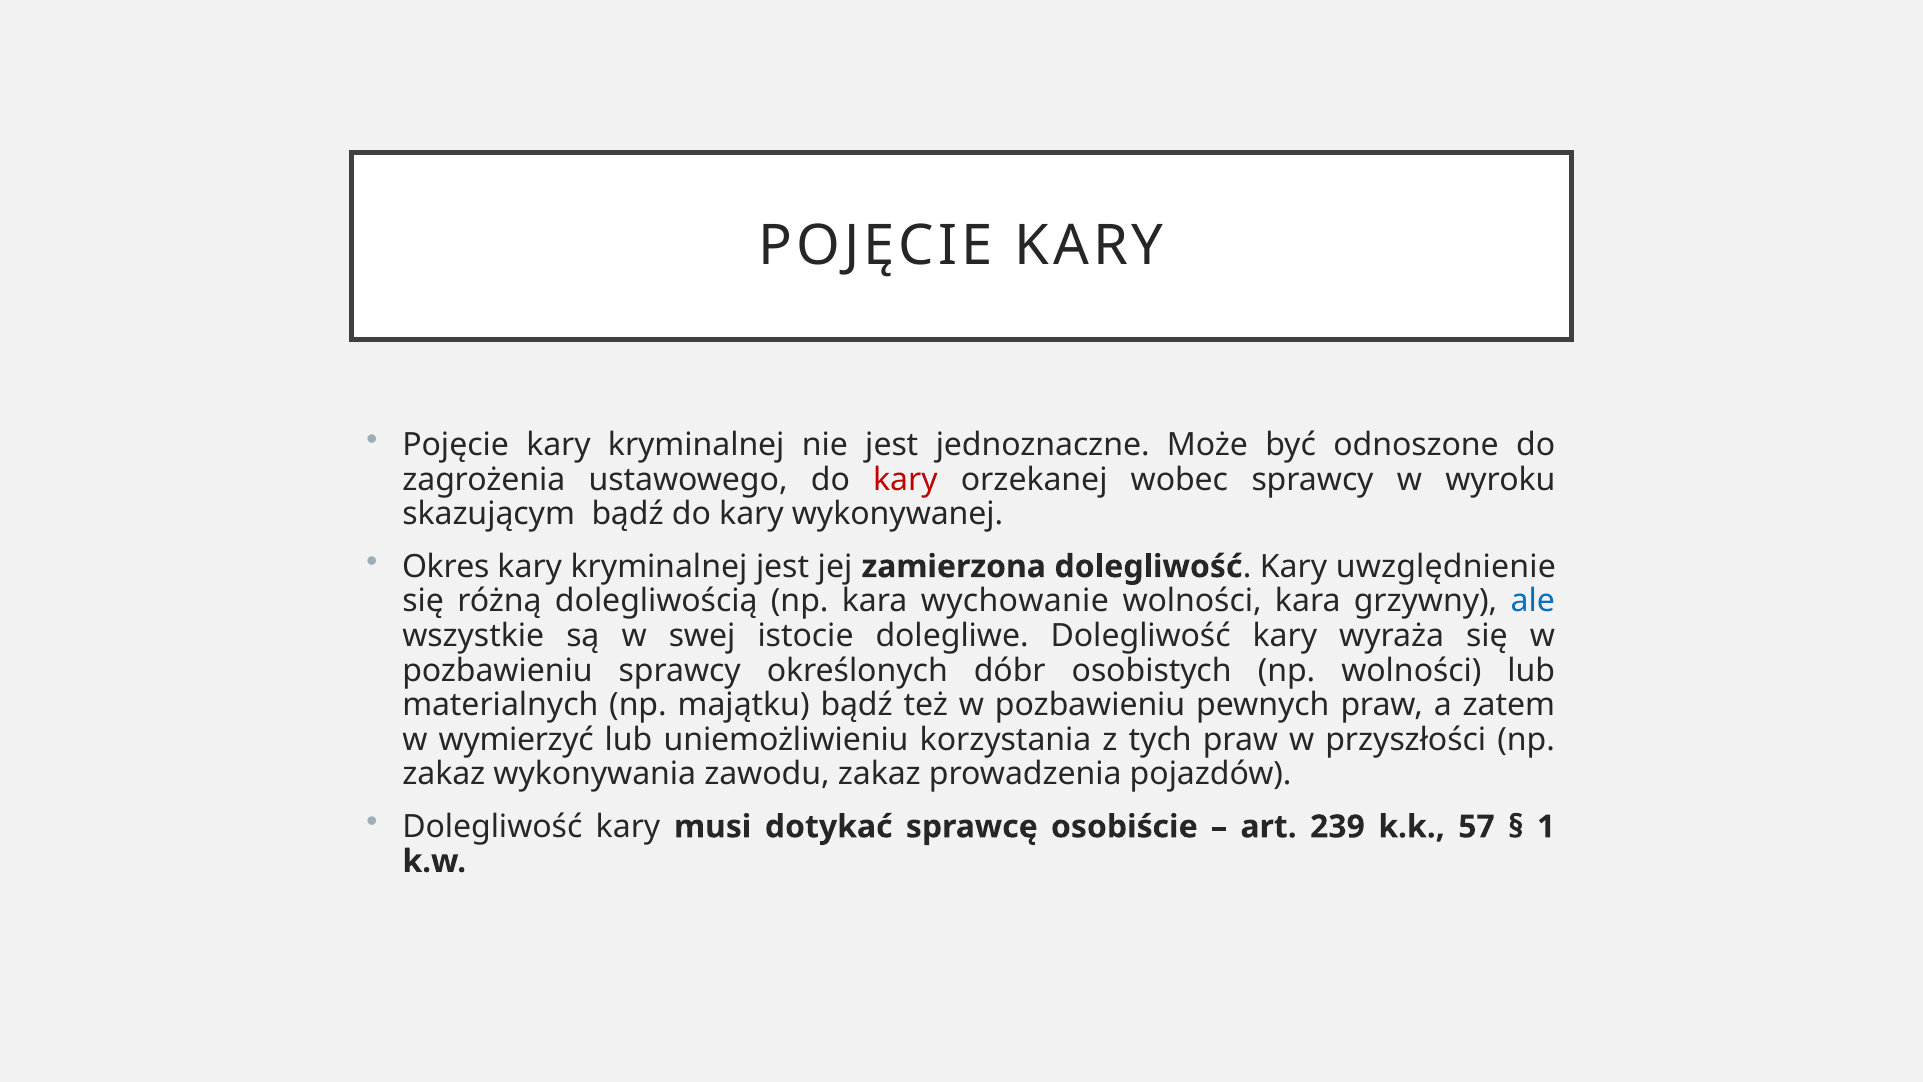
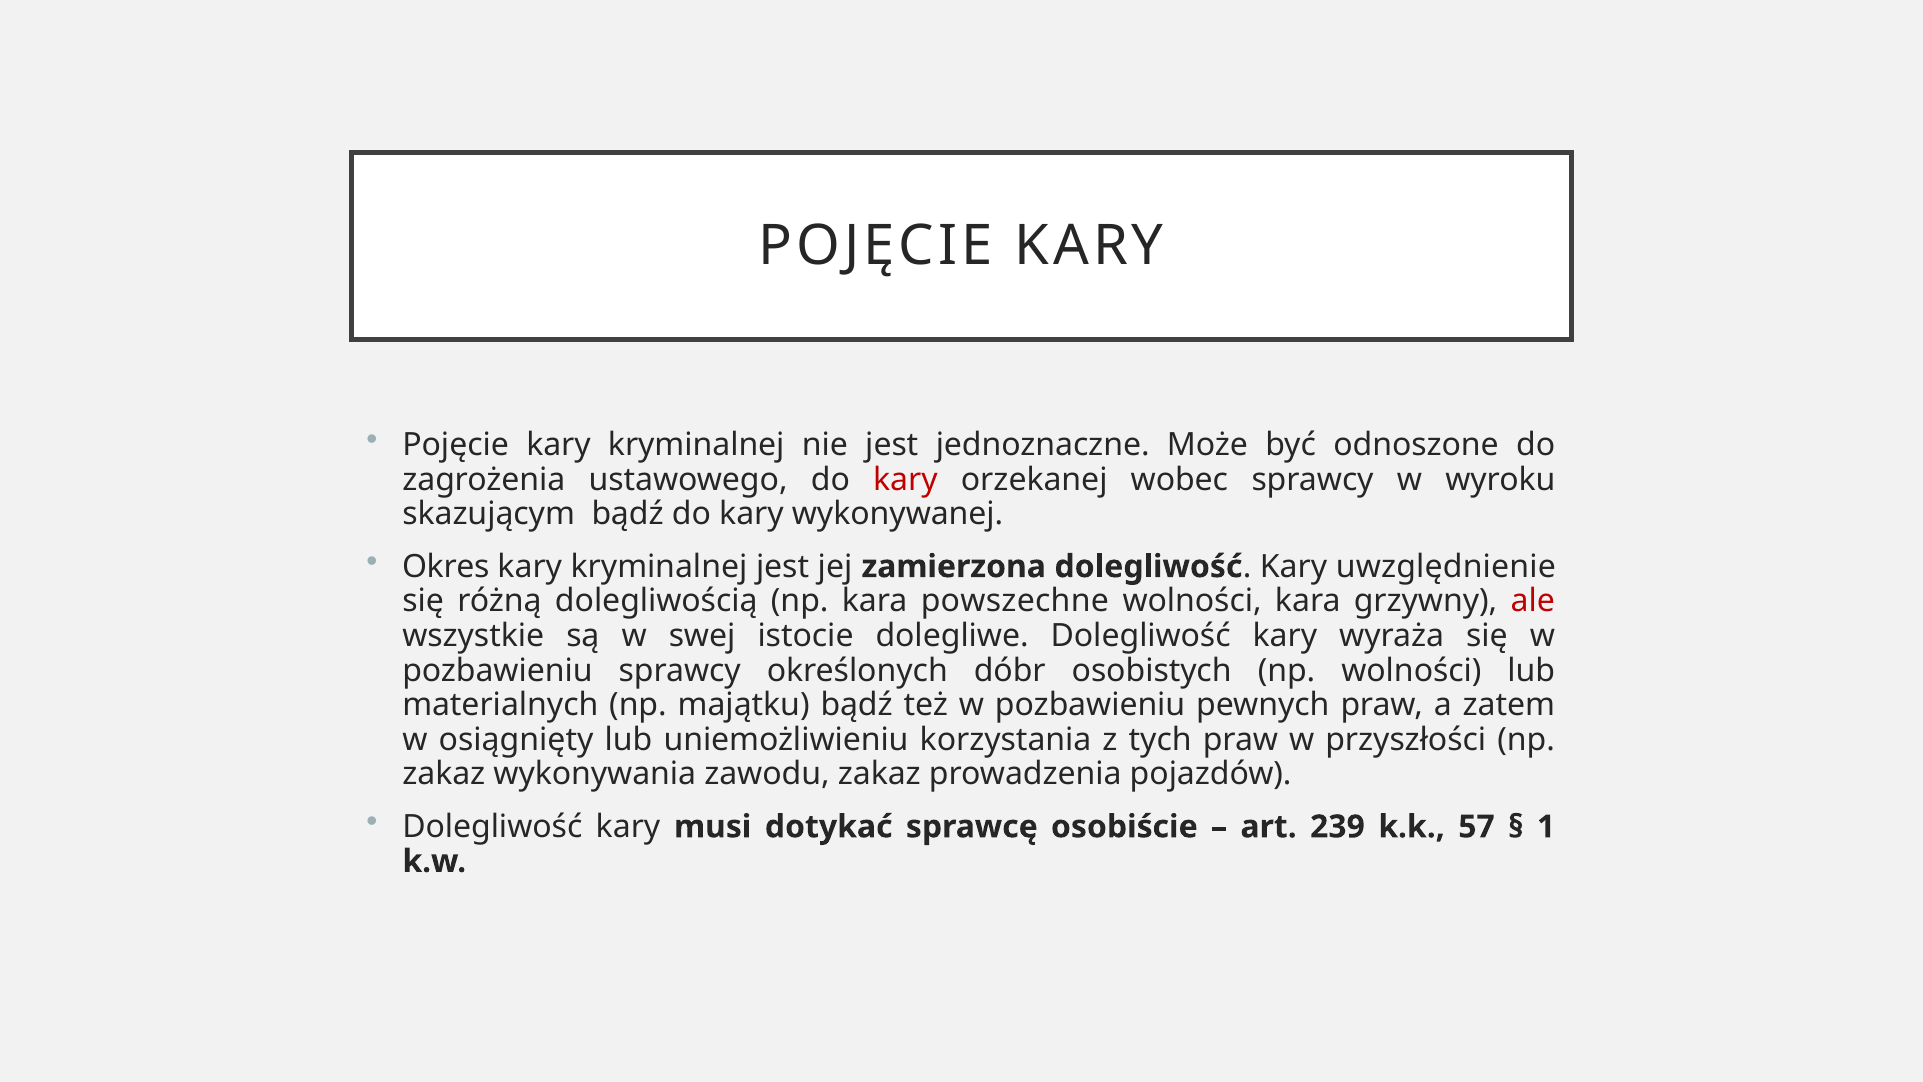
wychowanie: wychowanie -> powszechne (1015, 601)
ale colour: blue -> red (1533, 601)
wymierzyć: wymierzyć -> osiągnięty (516, 739)
